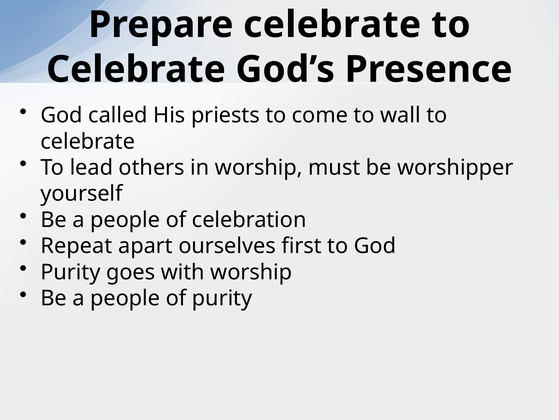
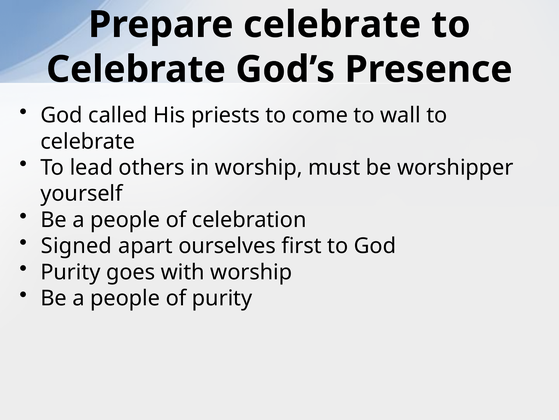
Repeat: Repeat -> Signed (76, 246)
